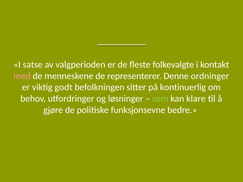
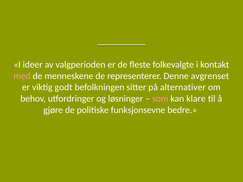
satse: satse -> ideer (33, 65)
ordninger: ordninger -> avgrenset (210, 76)
kontinuerlig: kontinuerlig -> alternativer (183, 87)
som colour: light green -> pink (160, 99)
